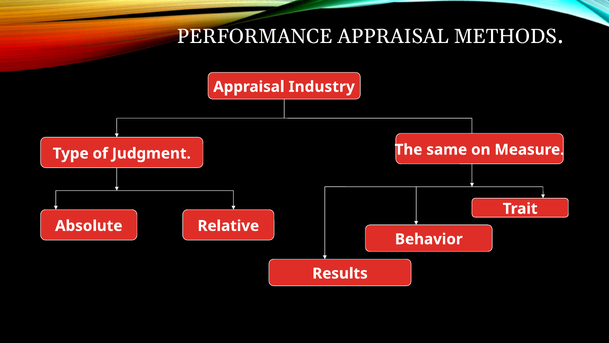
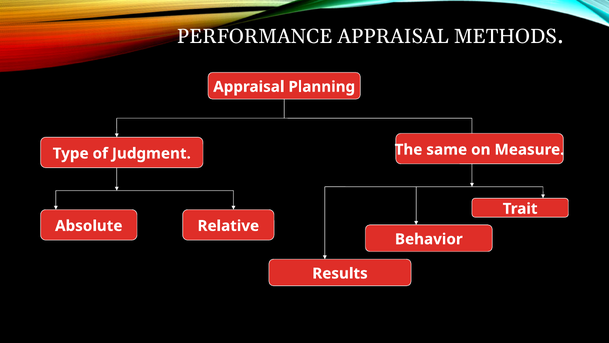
Industry: Industry -> Planning (322, 87)
